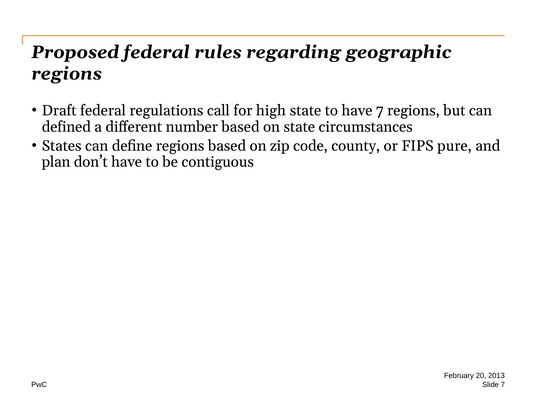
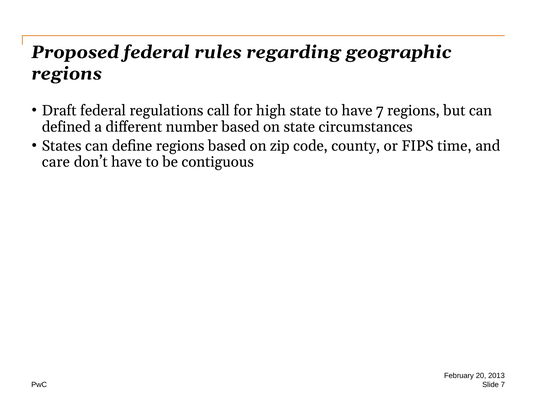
pure: pure -> time (454, 146)
plan: plan -> care (56, 162)
